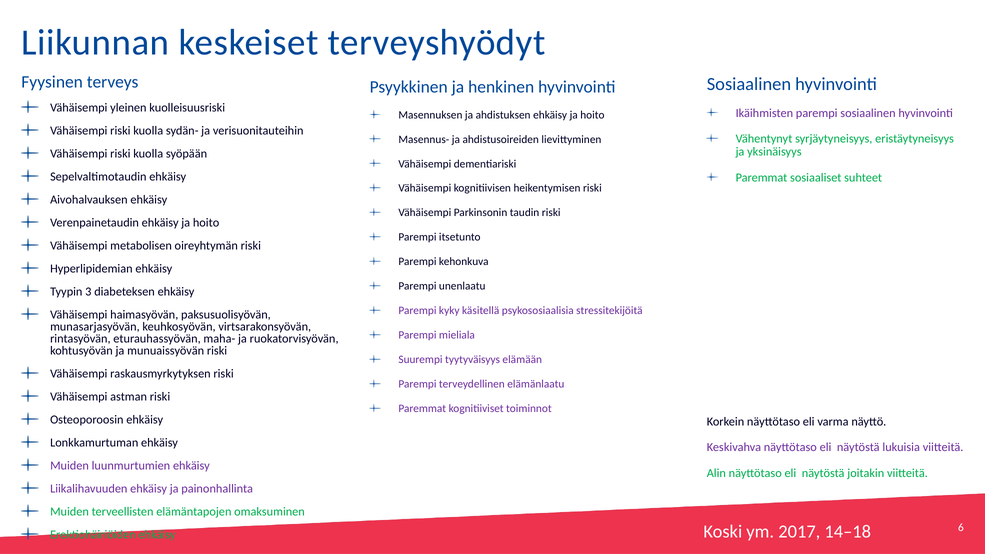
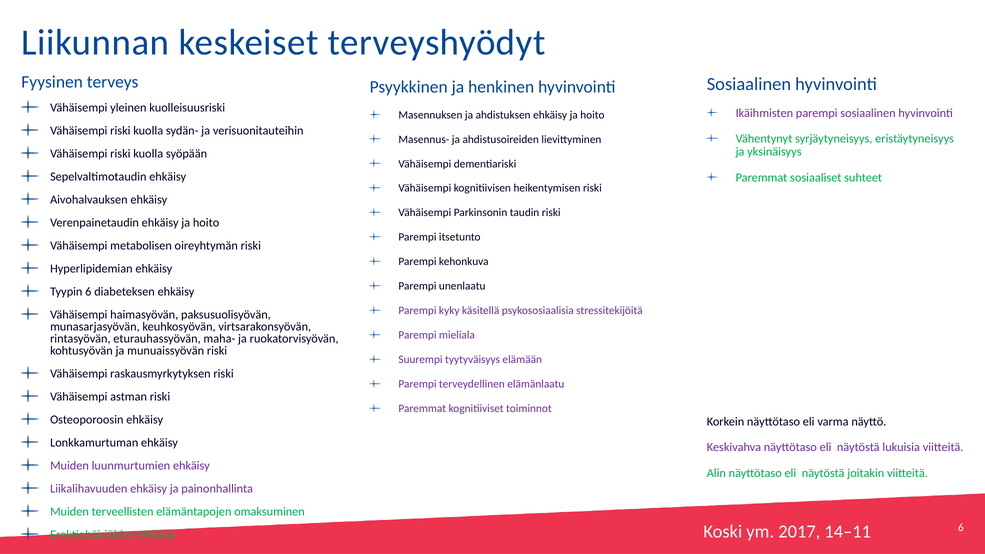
Tyypin 3: 3 -> 6 (88, 292)
14–18: 14–18 -> 14–11 (848, 532)
